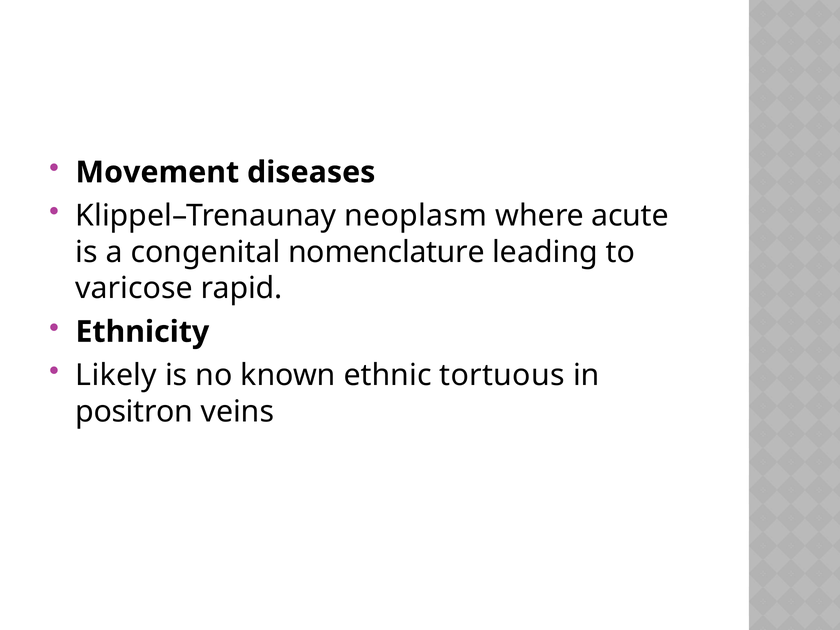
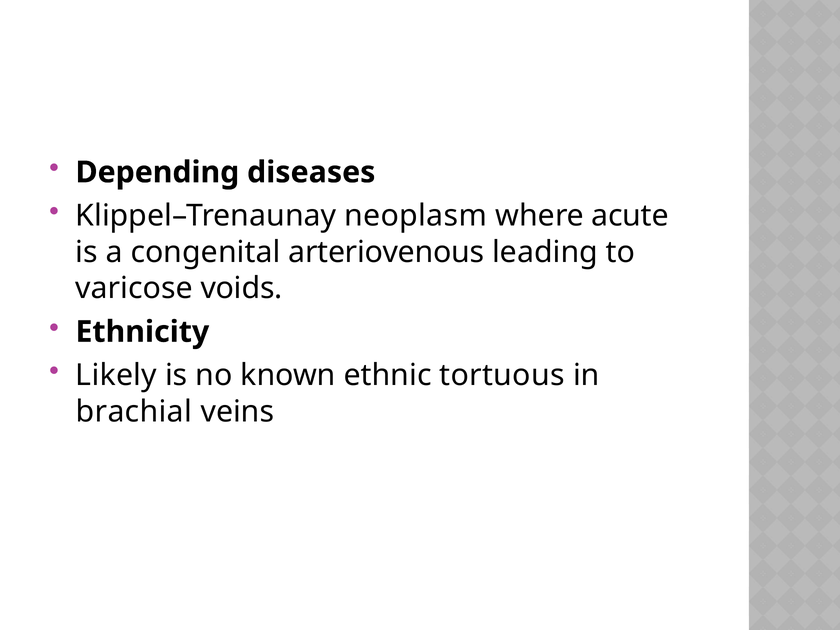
Movement: Movement -> Depending (157, 172)
nomenclature: nomenclature -> arteriovenous (386, 252)
rapid: rapid -> voids (242, 288)
positron: positron -> brachial (134, 412)
